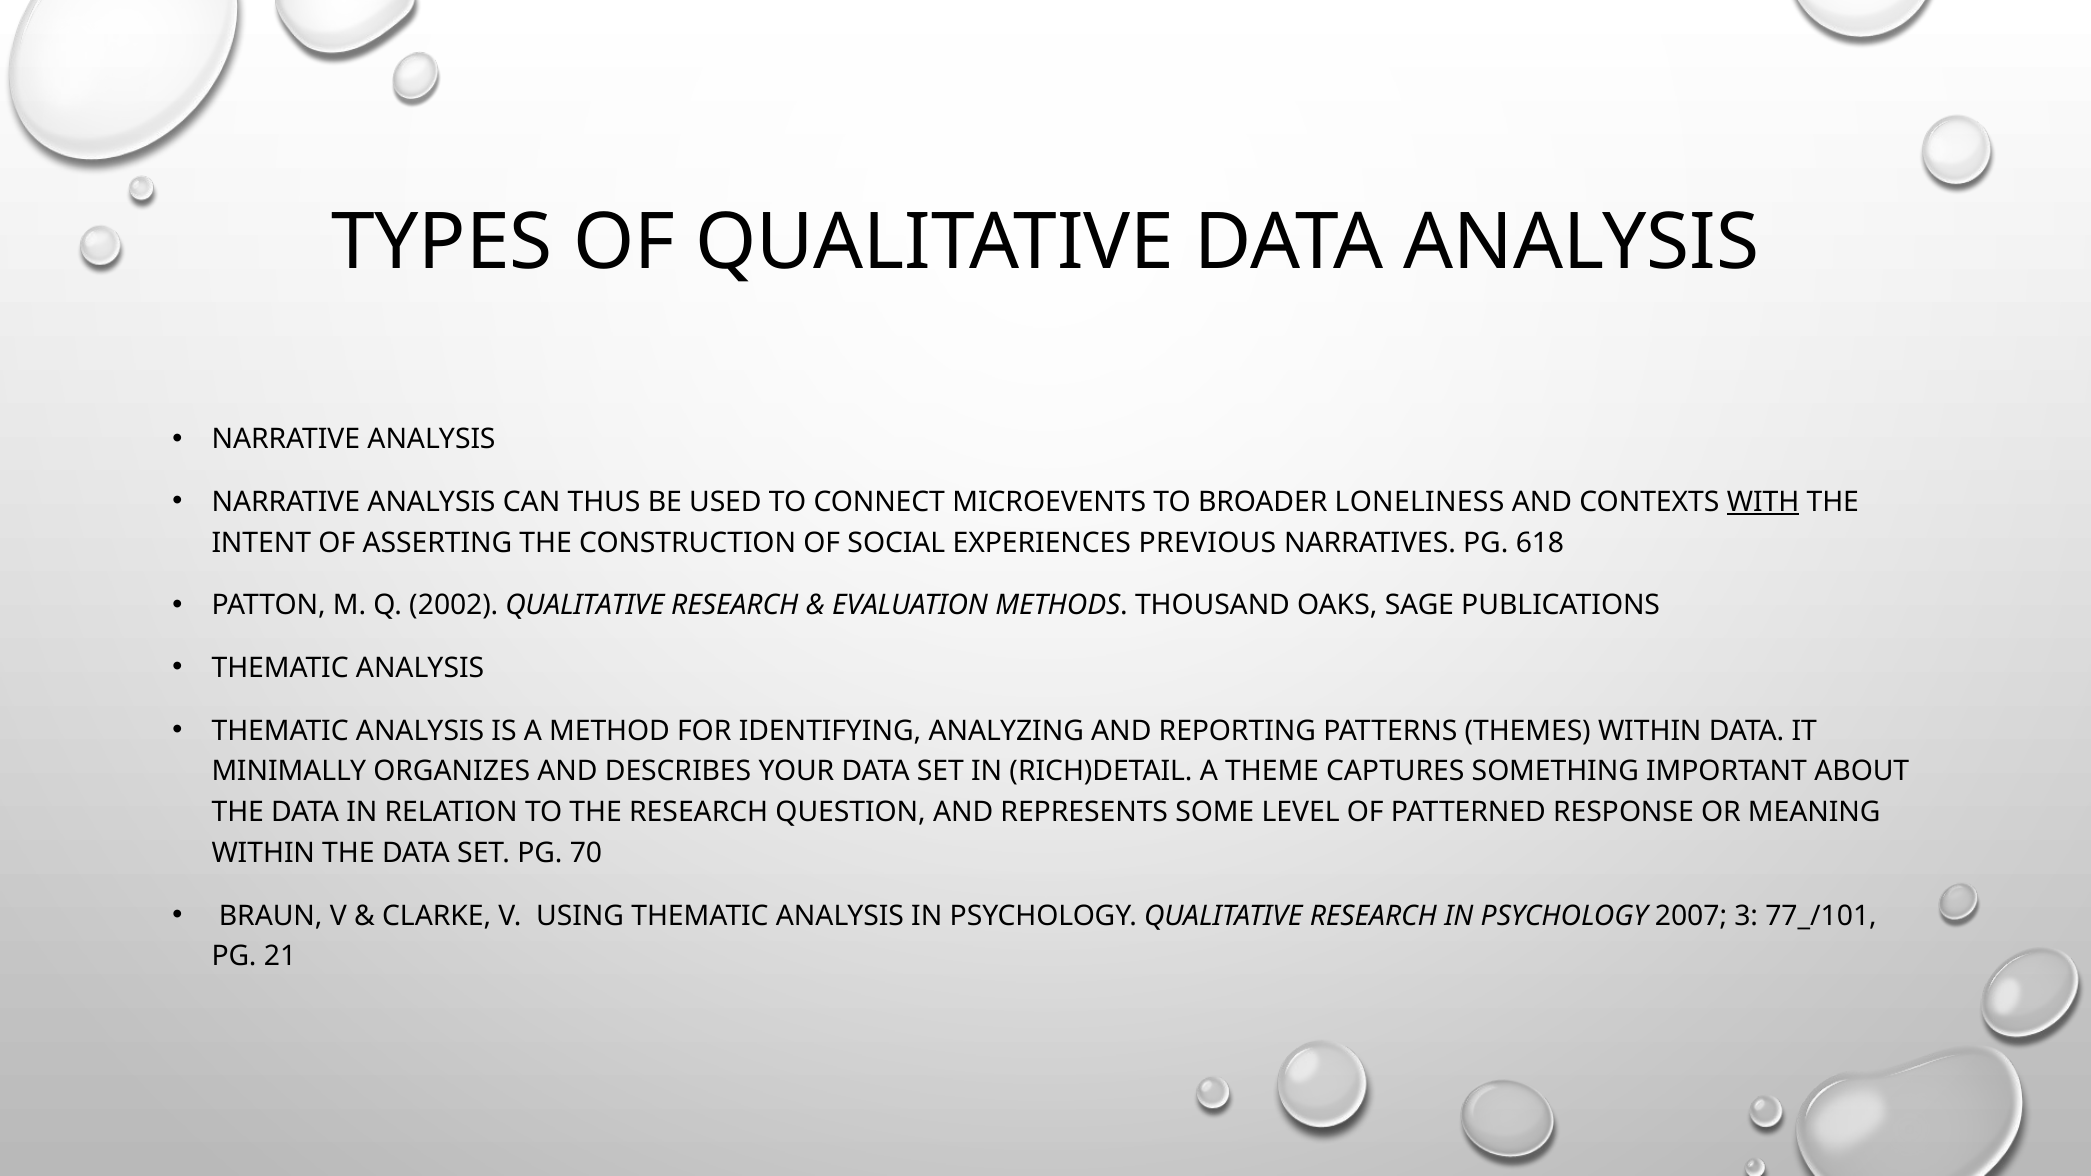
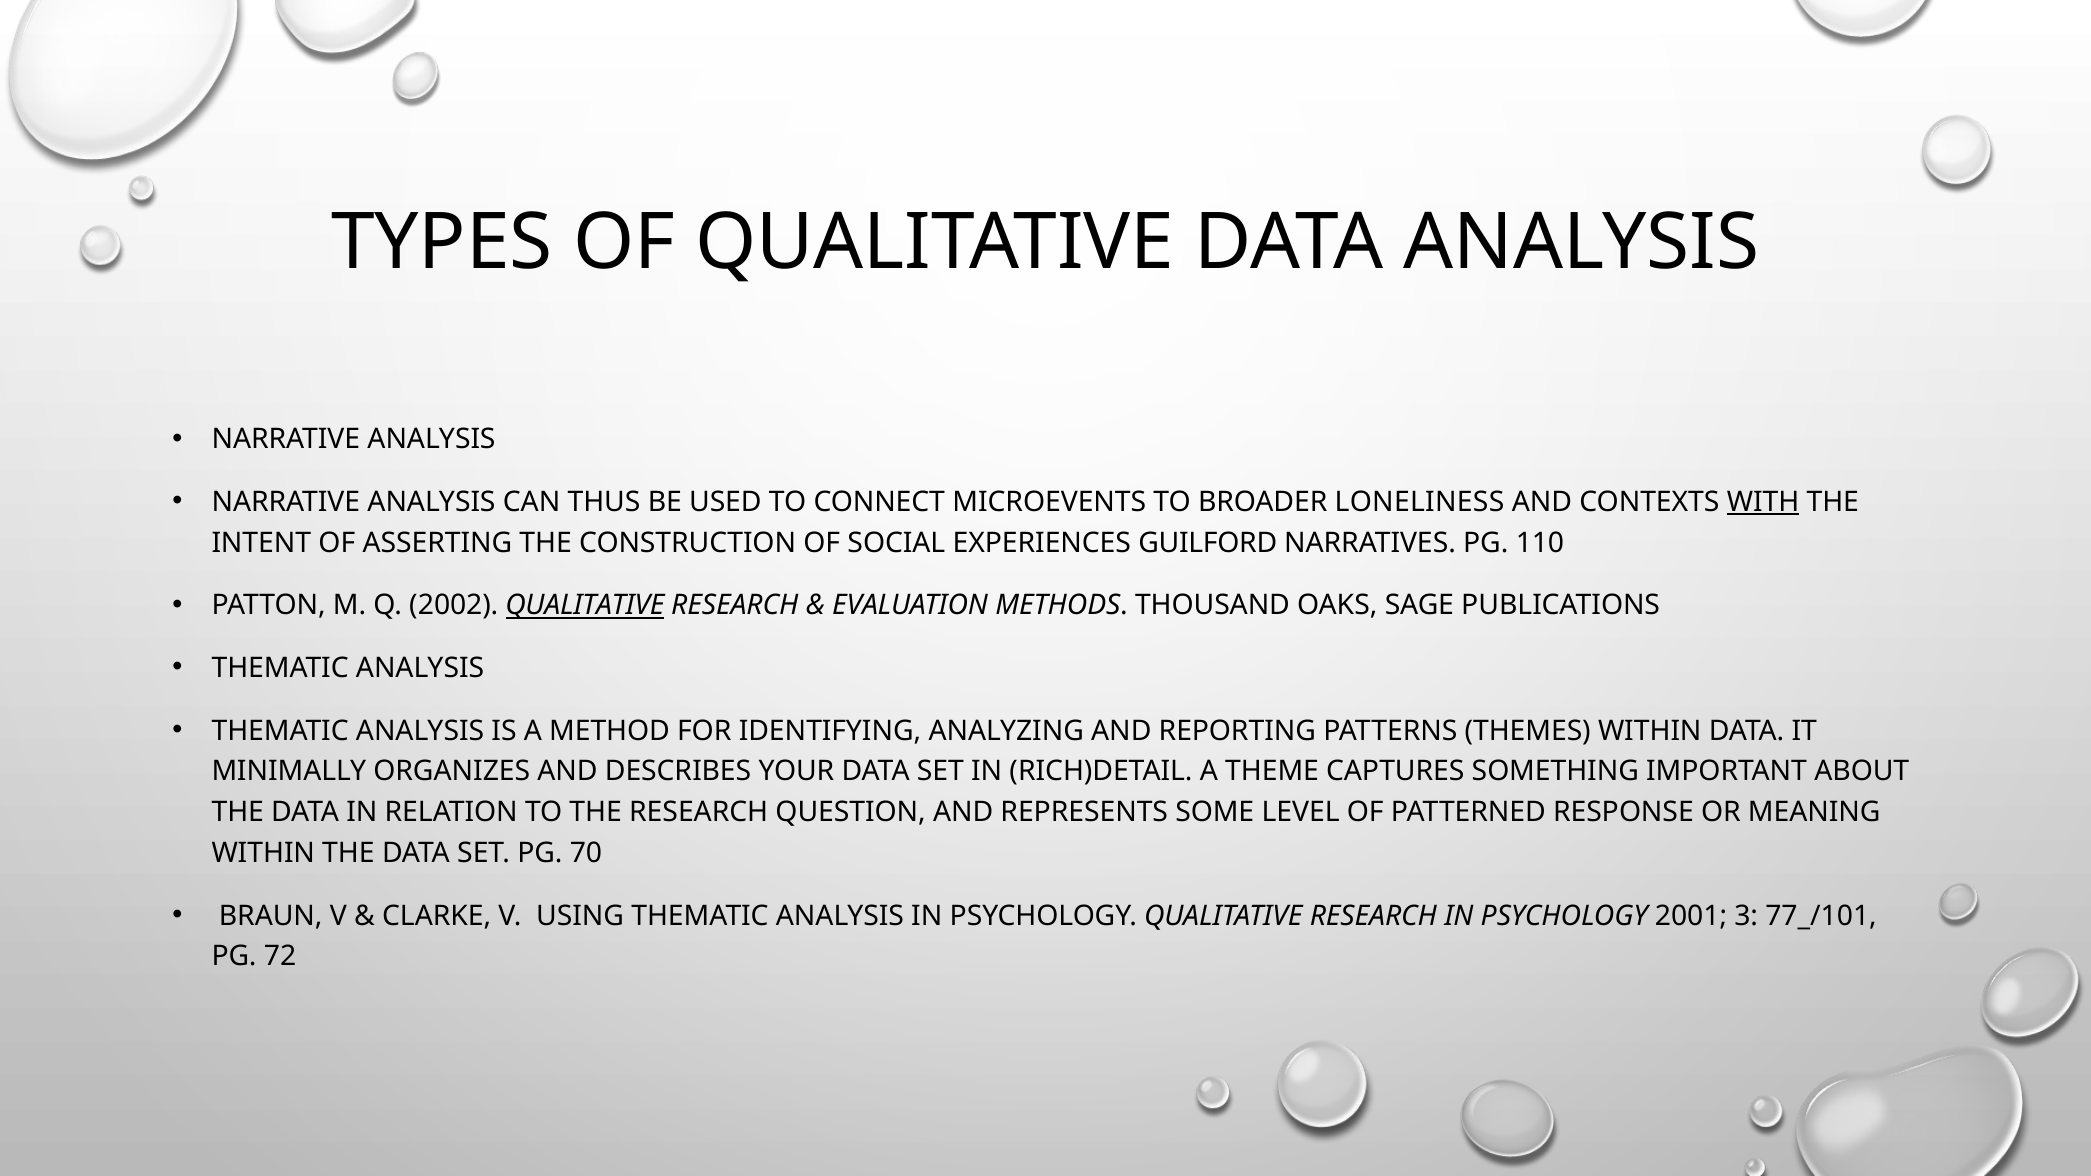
PREVIOUS: PREVIOUS -> GUILFORD (1208, 543)
618: 618 -> 110 (1540, 543)
QUALITATIVE underline: none -> present (585, 606)
2007: 2007 -> 2001 (1691, 916)
21: 21 -> 72 (280, 957)
